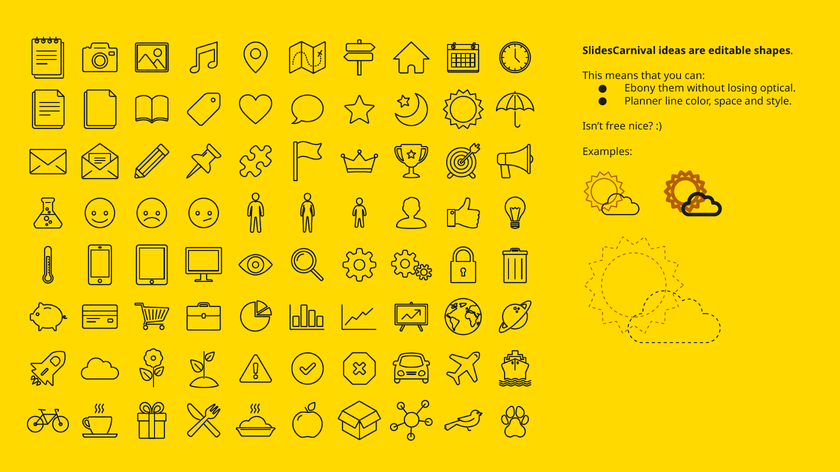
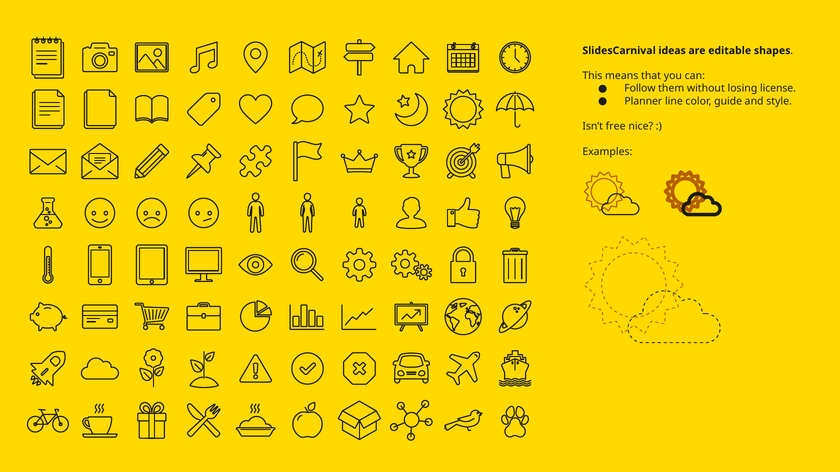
Ebony: Ebony -> Follow (640, 89)
optical: optical -> license (778, 89)
space: space -> guide (728, 101)
